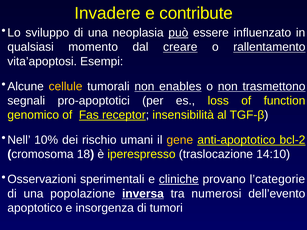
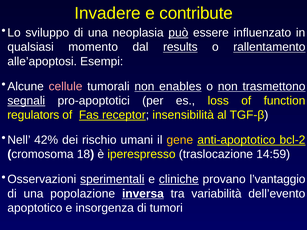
creare: creare -> results (180, 47)
vita’apoptosi: vita’apoptosi -> alle’apoptosi (42, 61)
cellule colour: yellow -> pink (66, 86)
segnali underline: none -> present (26, 101)
genomico: genomico -> regulators (33, 115)
10%: 10% -> 42% (46, 140)
14:10: 14:10 -> 14:59 (273, 154)
sperimentali underline: none -> present (112, 179)
l’categorie: l’categorie -> l’vantaggio (277, 179)
numerosi: numerosi -> variabilità (216, 194)
